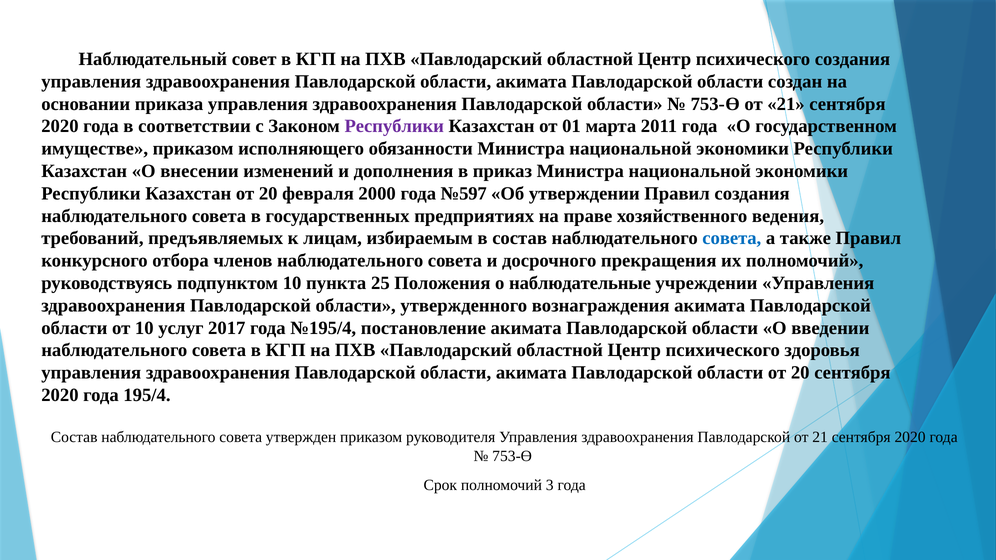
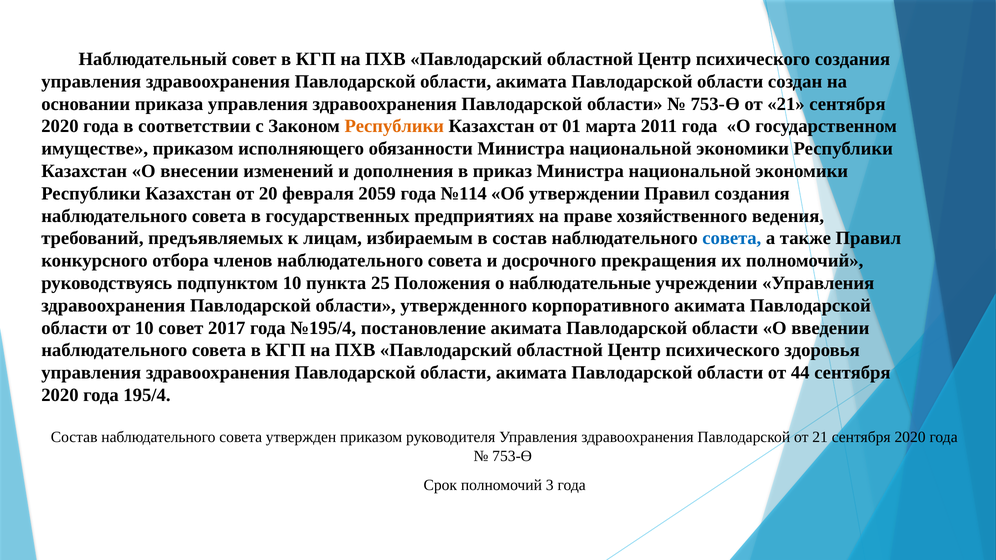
Республики colour: purple -> orange (394, 126)
2000: 2000 -> 2059 (377, 194)
№597: №597 -> №114 (464, 194)
вознаграждения: вознаграждения -> корпоративного (601, 306)
10 услуг: услуг -> совет (181, 328)
области от 20: 20 -> 44 (800, 373)
